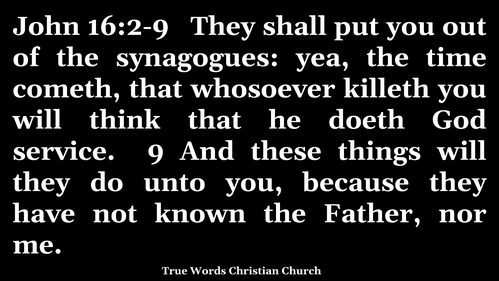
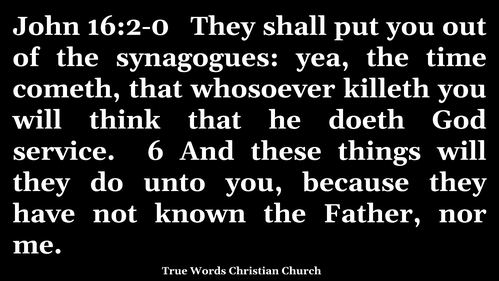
16:2-9: 16:2-9 -> 16:2-0 (128, 26)
9: 9 -> 6 (156, 151)
